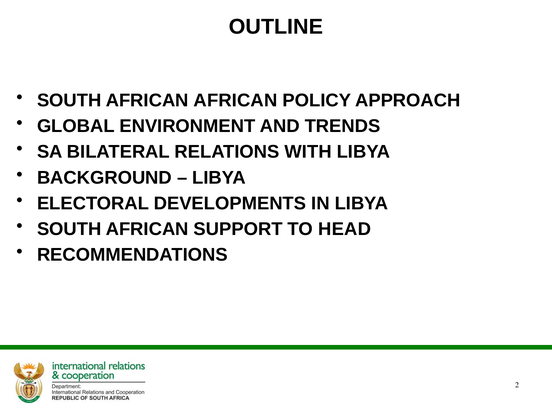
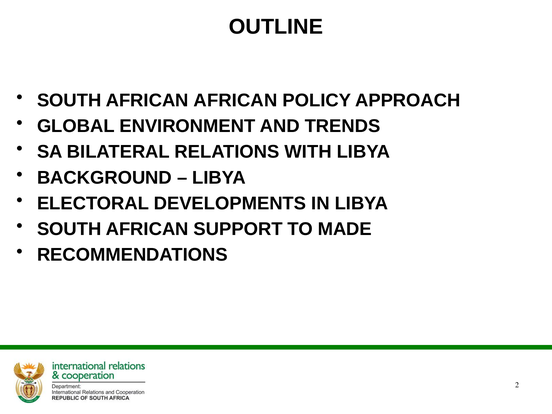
HEAD: HEAD -> MADE (345, 229)
